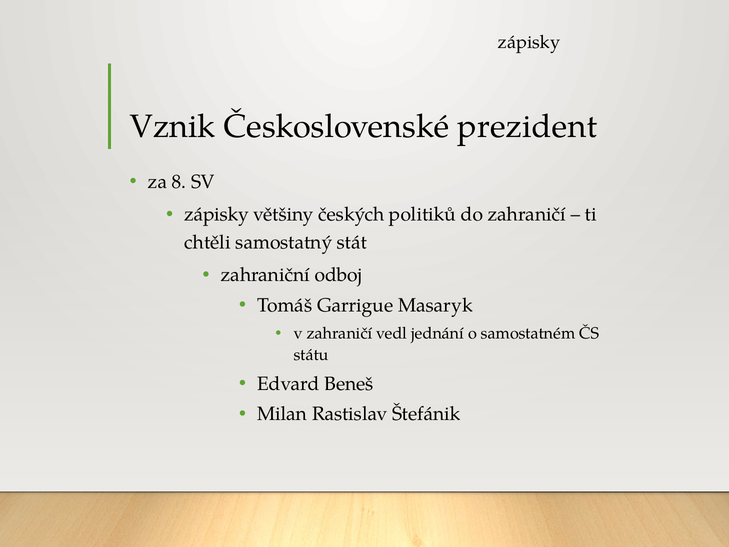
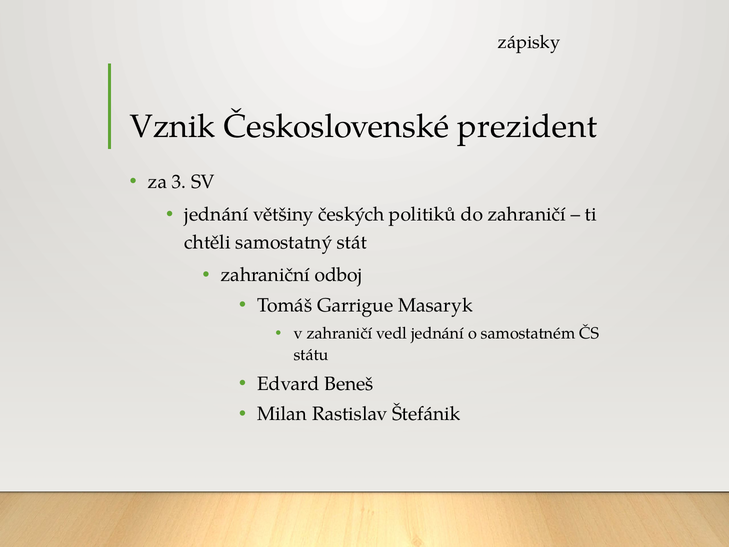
8: 8 -> 3 (179, 182)
zápisky: zápisky -> jednání (216, 215)
